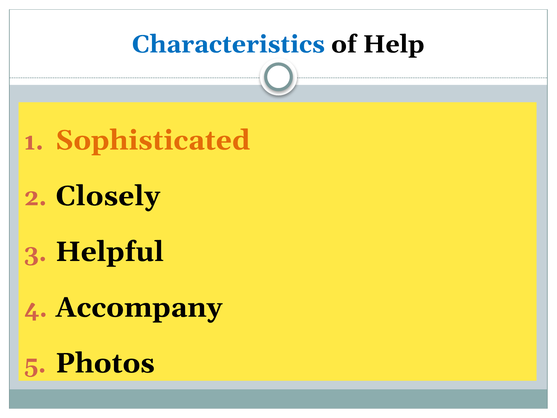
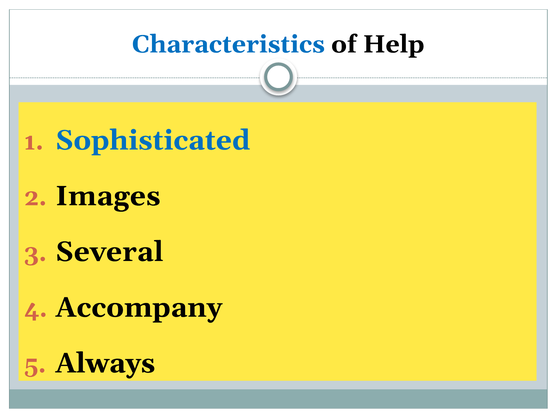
Sophisticated colour: orange -> blue (153, 140)
Closely: Closely -> Images (108, 196)
Helpful: Helpful -> Several (110, 252)
Photos: Photos -> Always (105, 363)
